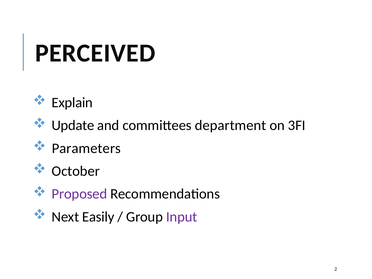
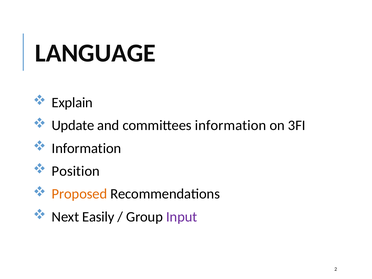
PERCEIVED: PERCEIVED -> LANGUAGE (95, 53)
committees department: department -> information (231, 125)
Parameters: Parameters -> Information (86, 148)
October: October -> Position (76, 171)
Proposed colour: purple -> orange (79, 194)
